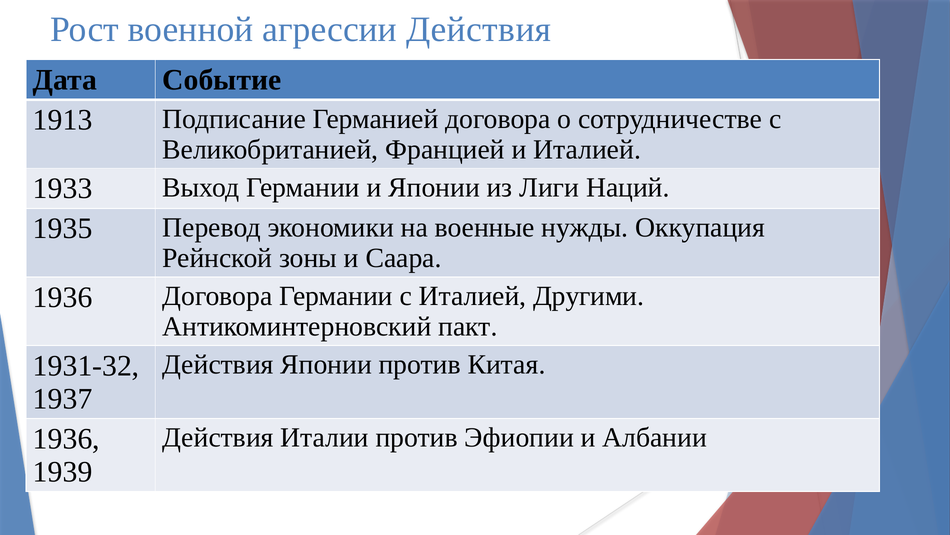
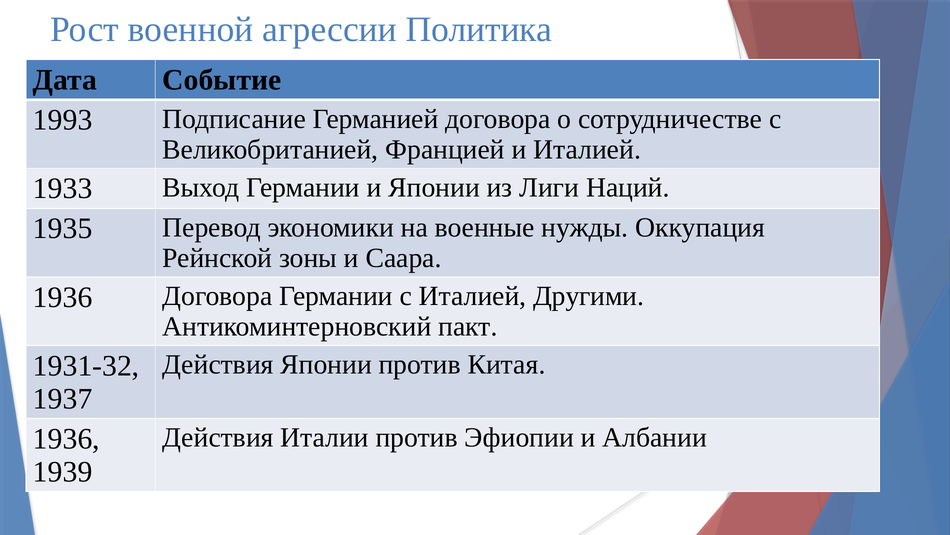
агрессии Действия: Действия -> Политика (479, 29)
1913: 1913 -> 1993 (63, 120)
